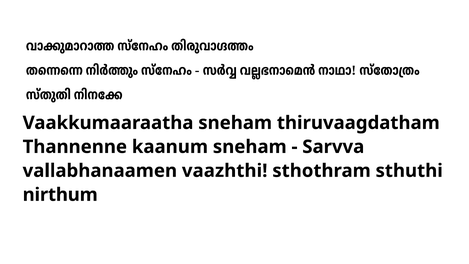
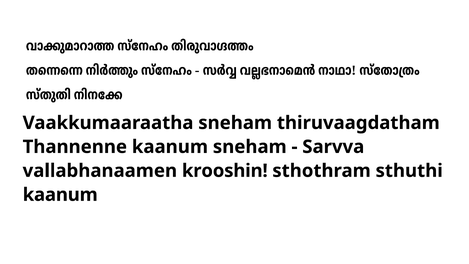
vaazhthi: vaazhthi -> krooshin (225, 171)
nirthum: nirthum -> kaanum (60, 195)
